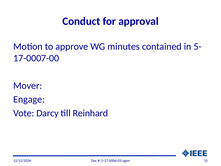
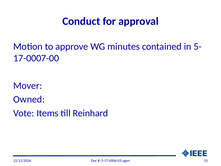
Engage: Engage -> Owned (29, 99)
Darcy: Darcy -> Items (48, 113)
